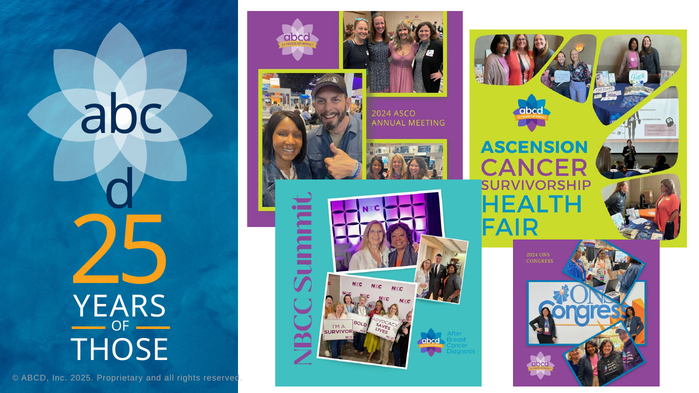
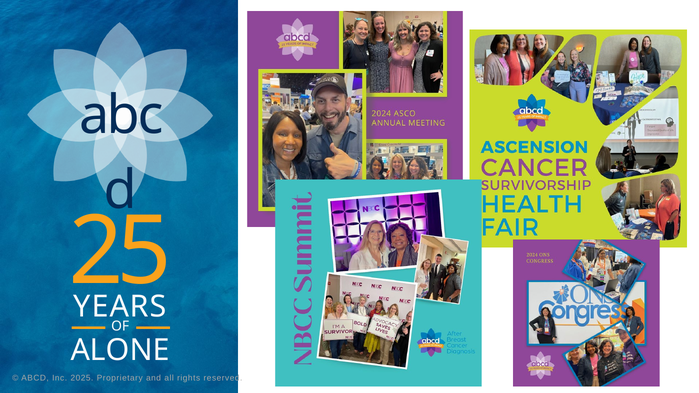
THOSE: THOSE -> ALONE (120, 350)
